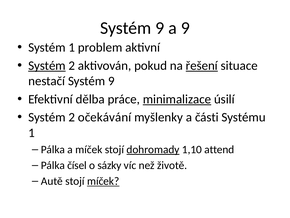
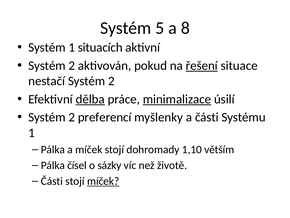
9: 9 -> 5 (160, 28)
a 9: 9 -> 8 (185, 28)
problem: problem -> situacích (100, 47)
Systém underline: present -> none (47, 65)
nestačí Systém 9: 9 -> 2 (111, 81)
dělba underline: none -> present (90, 99)
očekávání: očekávání -> preferencí (105, 117)
dohromady underline: present -> none (153, 149)
attend: attend -> větším (219, 149)
Autě: Autě -> Části (52, 181)
